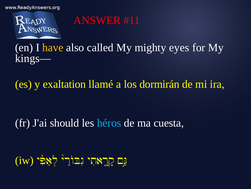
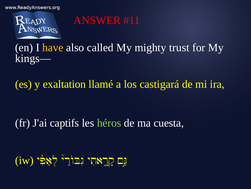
eyes: eyes -> trust (179, 47)
dormirán: dormirán -> castigará (159, 84)
should: should -> captifs (65, 122)
héros colour: light blue -> light green (109, 122)
